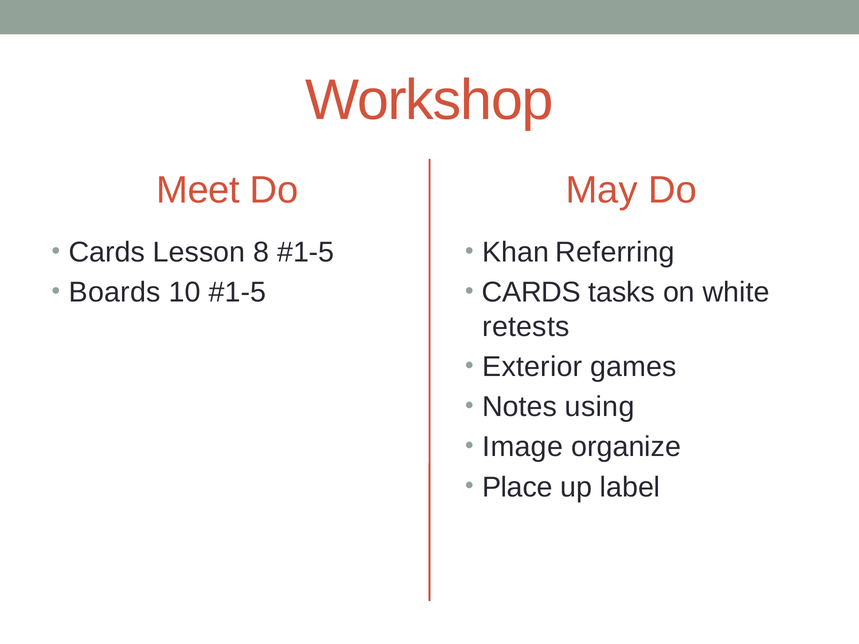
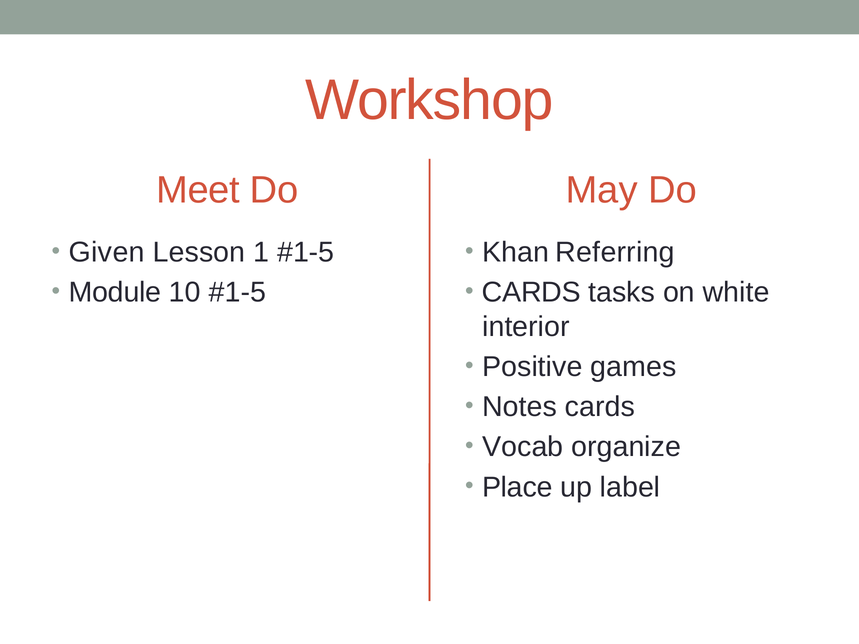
Cards: Cards -> Given (107, 253)
8: 8 -> 1 (261, 253)
Boards: Boards -> Module (115, 293)
retests: retests -> interior (526, 327)
Exterior: Exterior -> Positive (532, 367)
Notes using: using -> cards (600, 407)
Image: Image -> Vocab (523, 447)
